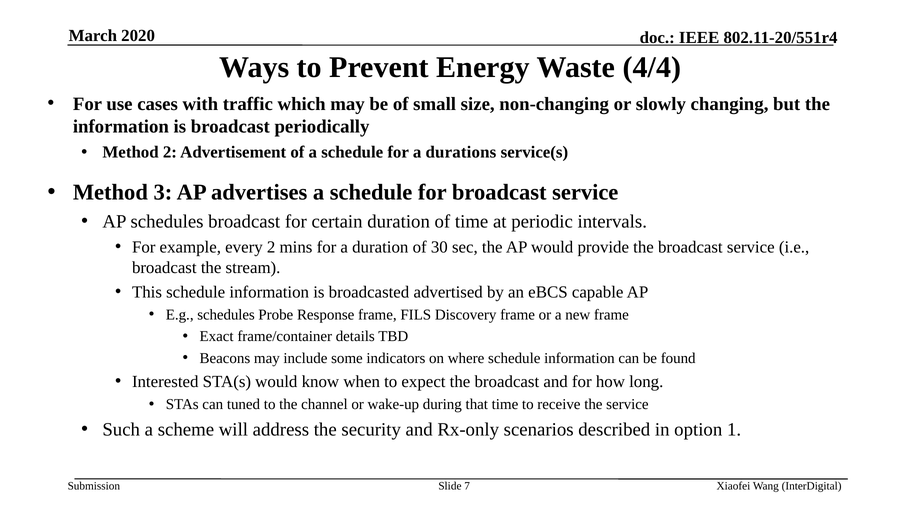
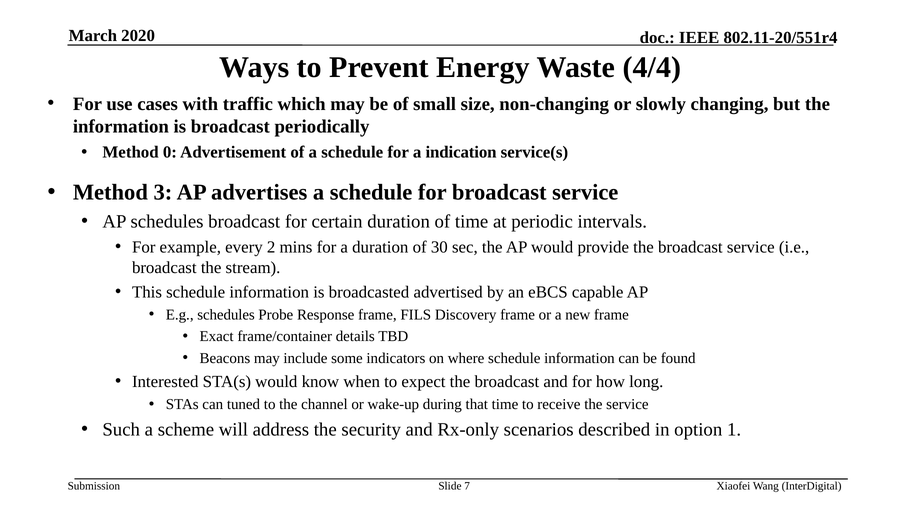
Method 2: 2 -> 0 (170, 152)
durations: durations -> indication (461, 152)
